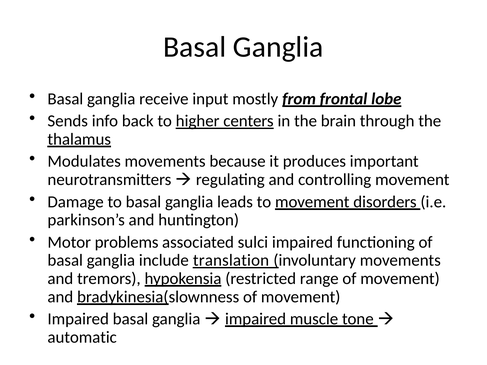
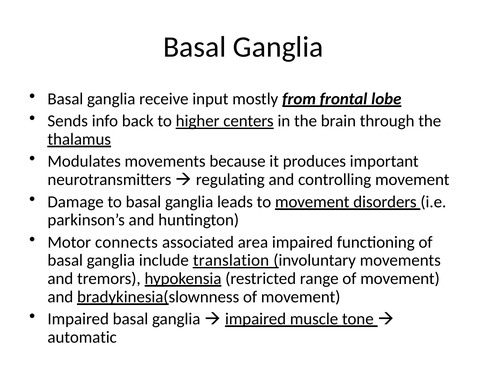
problems: problems -> connects (126, 242)
sulci: sulci -> area (253, 242)
